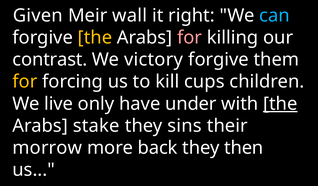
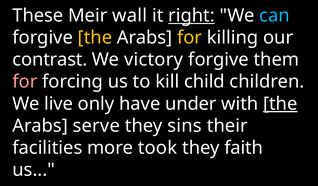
Given: Given -> These (38, 16)
right underline: none -> present (192, 16)
for colour: pink -> yellow (190, 38)
for colour: yellow -> pink (25, 82)
cups: cups -> child (204, 82)
stake: stake -> serve (96, 126)
morrow: morrow -> facilities (47, 148)
back: back -> took (157, 148)
then: then -> faith (244, 148)
